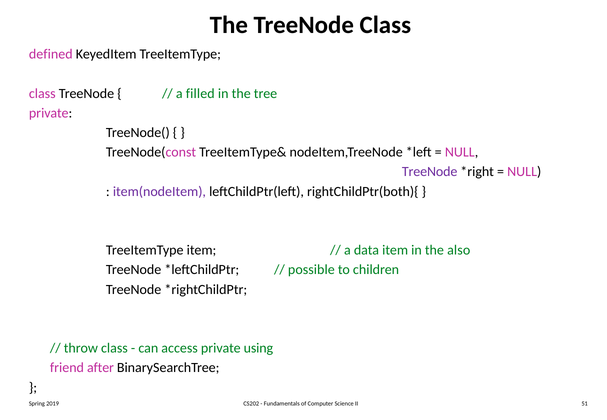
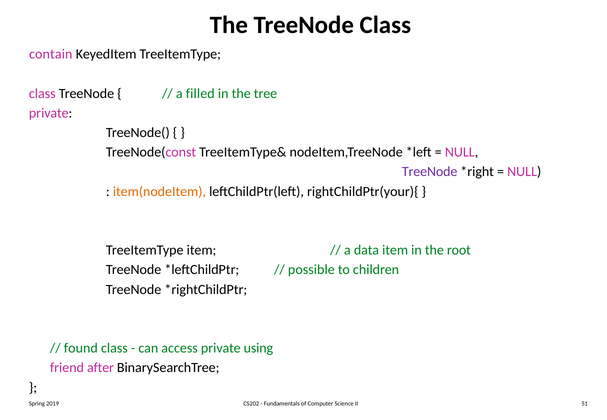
defined: defined -> contain (51, 54)
item(nodeItem colour: purple -> orange (159, 191)
rightChildPtr(both){: rightChildPtr(both){ -> rightChildPtr(your){ (363, 191)
also: also -> root (459, 250)
throw: throw -> found (81, 348)
